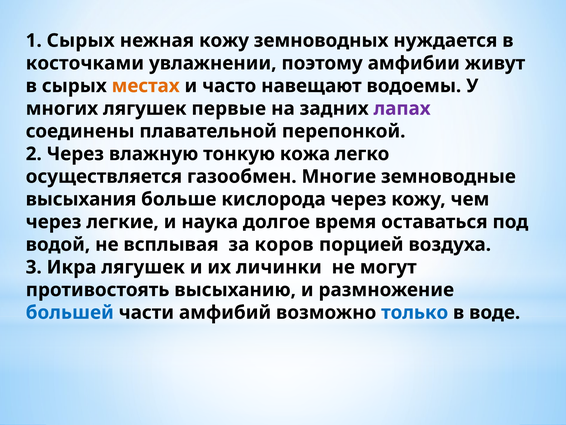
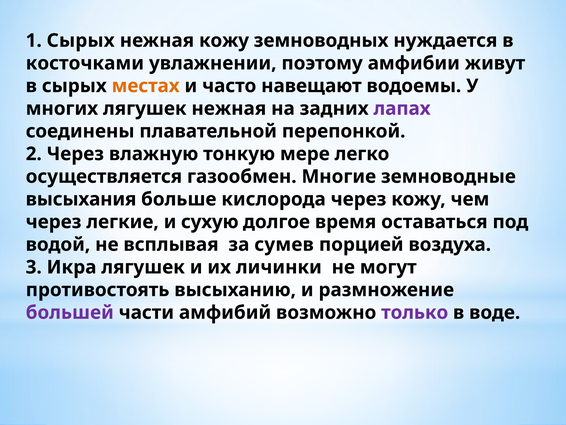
лягушек первые: первые -> нежная (229, 108)
кожа: кожа -> мере (305, 154)
наука: наука -> сухую (210, 222)
коров: коров -> сумев (284, 244)
большей colour: blue -> purple (70, 312)
только colour: blue -> purple (415, 312)
